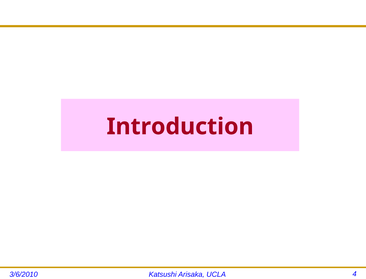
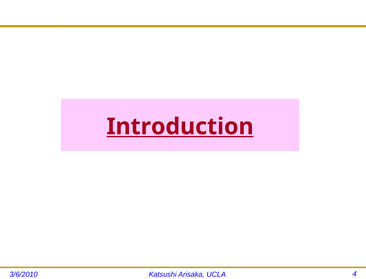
Introduction underline: none -> present (180, 127)
